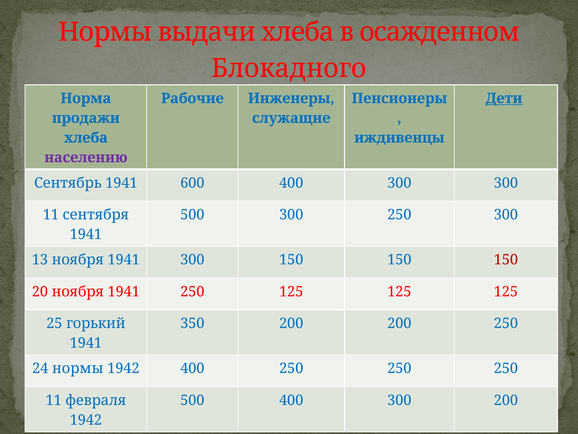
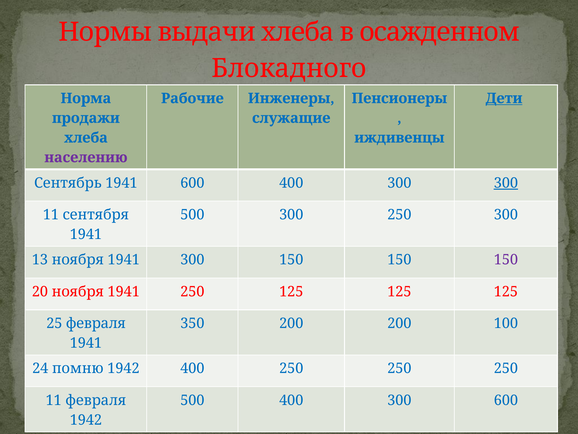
300 underline: none -> present (506, 183)
150 colour: red -> purple (506, 260)
25 горький: горький -> февраля (96, 323)
200 250: 250 -> 100 (506, 323)
24 нормы: нормы -> помню (78, 368)
300 200: 200 -> 600 (506, 400)
